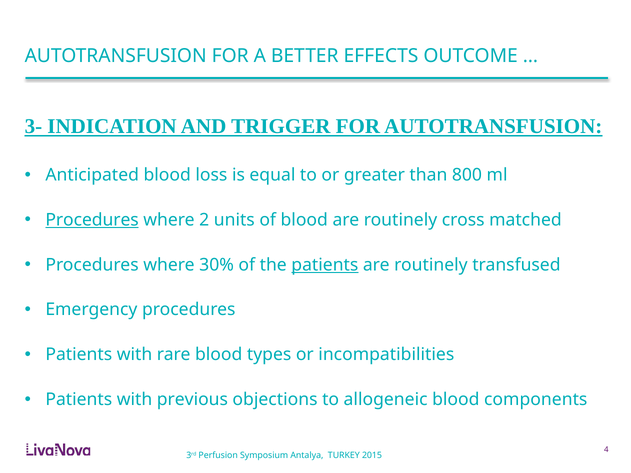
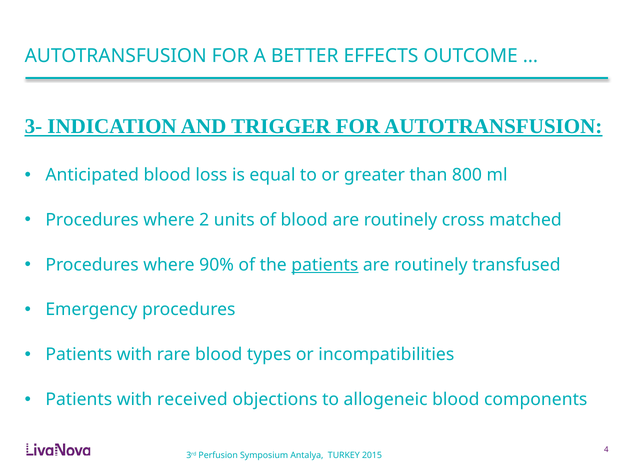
Procedures underline: present -> none (92, 220)
30%: 30% -> 90% (217, 265)
previous: previous -> received (192, 400)
